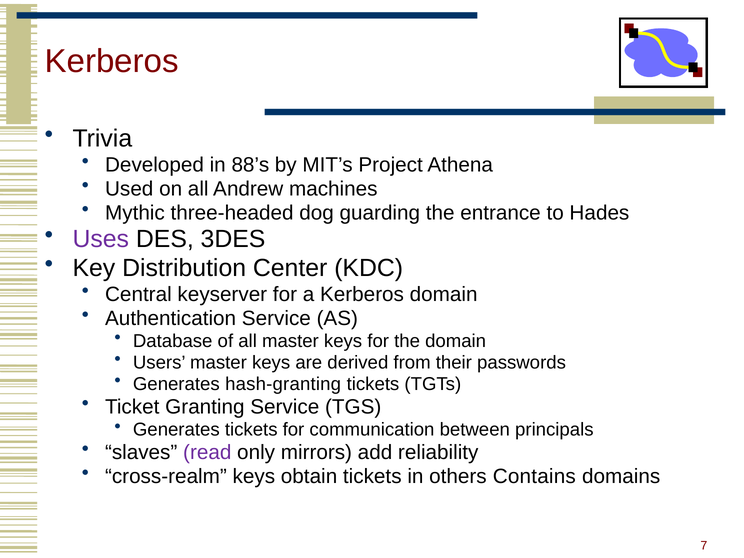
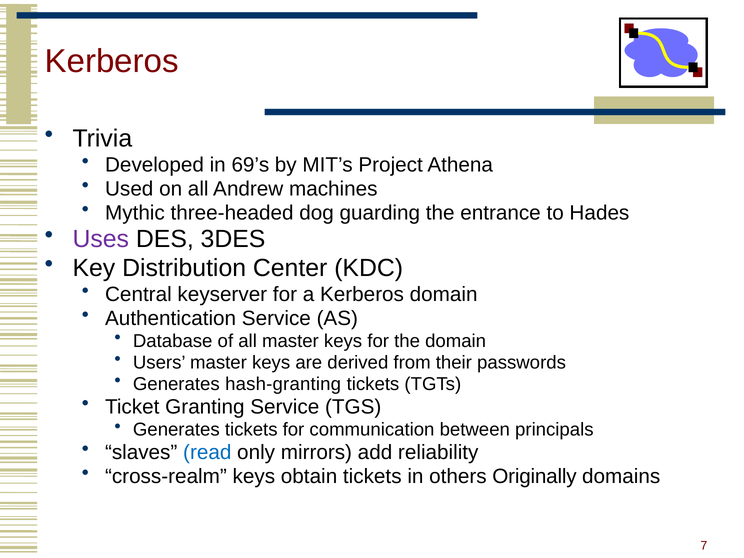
88’s: 88’s -> 69’s (250, 165)
read colour: purple -> blue (207, 453)
Contains: Contains -> Originally (534, 477)
